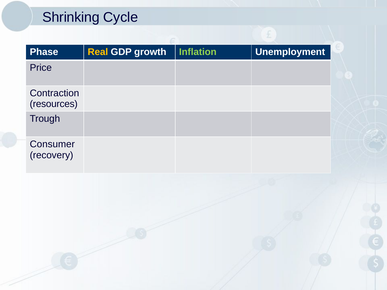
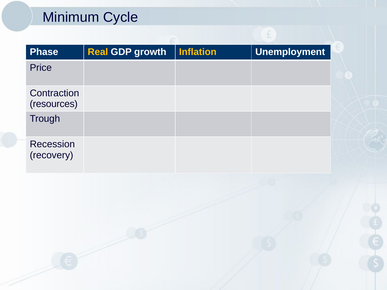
Shrinking: Shrinking -> Minimum (71, 17)
Inflation colour: light green -> yellow (198, 52)
Consumer: Consumer -> Recession (52, 144)
